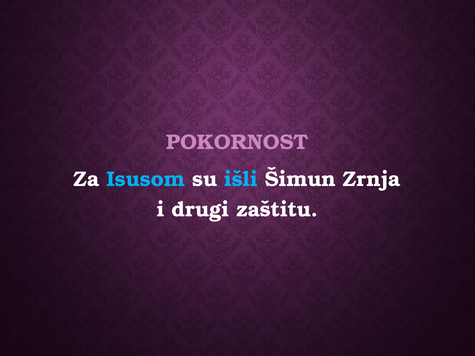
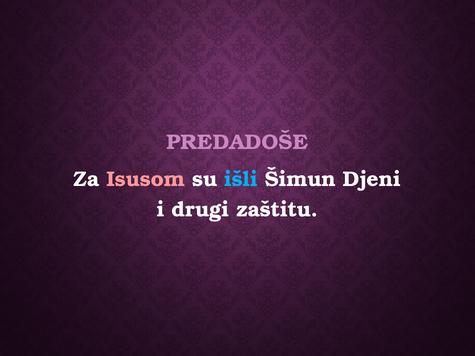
POKORNOST: POKORNOST -> PREDADOŠE (237, 142)
Isusom colour: light blue -> pink (146, 179)
Zrnja: Zrnja -> Djeni (372, 179)
